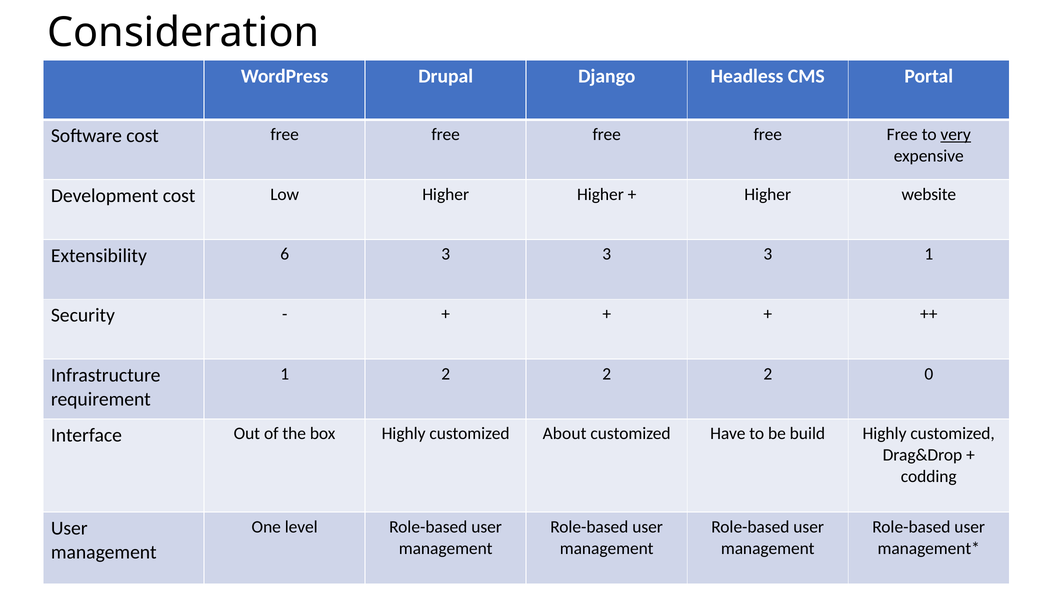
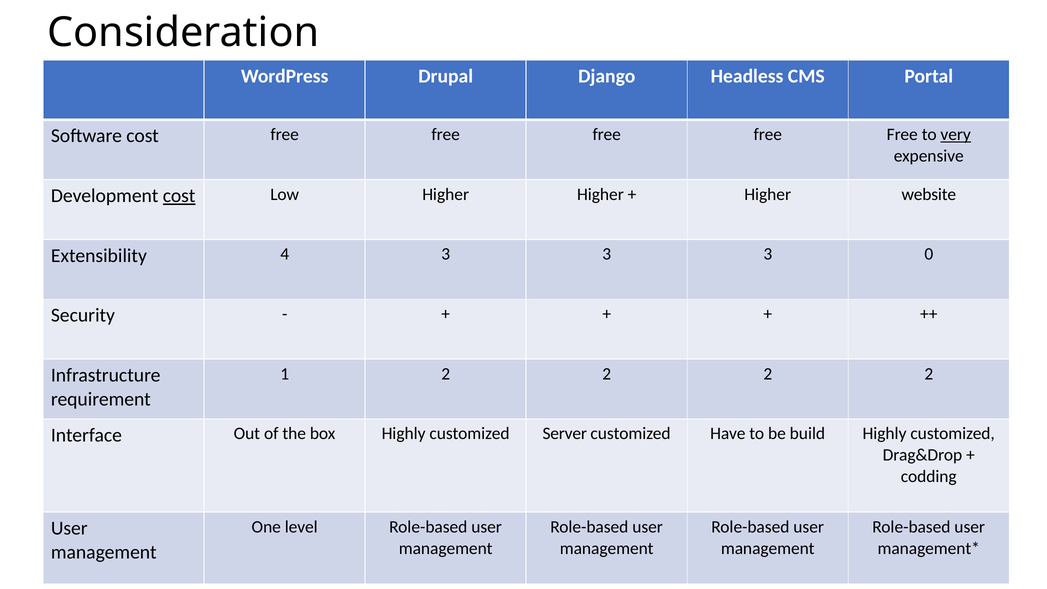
cost underline: none -> present (179, 196)
6: 6 -> 4 (285, 254)
3 1: 1 -> 0 (929, 254)
2 2 2 0: 0 -> 2 (929, 374)
About: About -> Server (565, 434)
